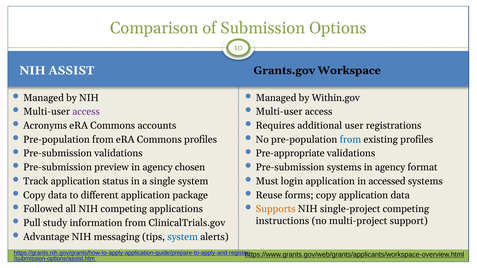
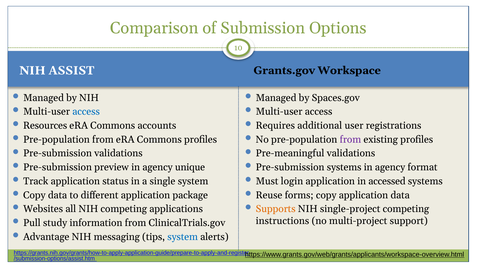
Within.gov: Within.gov -> Spaces.gov (336, 98)
access colour: purple -> blue (86, 112)
Acronyms: Acronyms -> Resources (45, 126)
from colour: blue -> purple (350, 140)
Pre-appropriate: Pre-appropriate -> Pre-meaningful (290, 154)
chosen: chosen -> unique (190, 167)
Followed: Followed -> Websites (43, 209)
